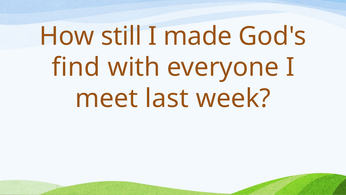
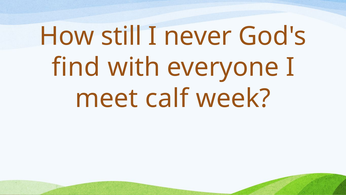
made: made -> never (198, 36)
last: last -> calf (167, 98)
